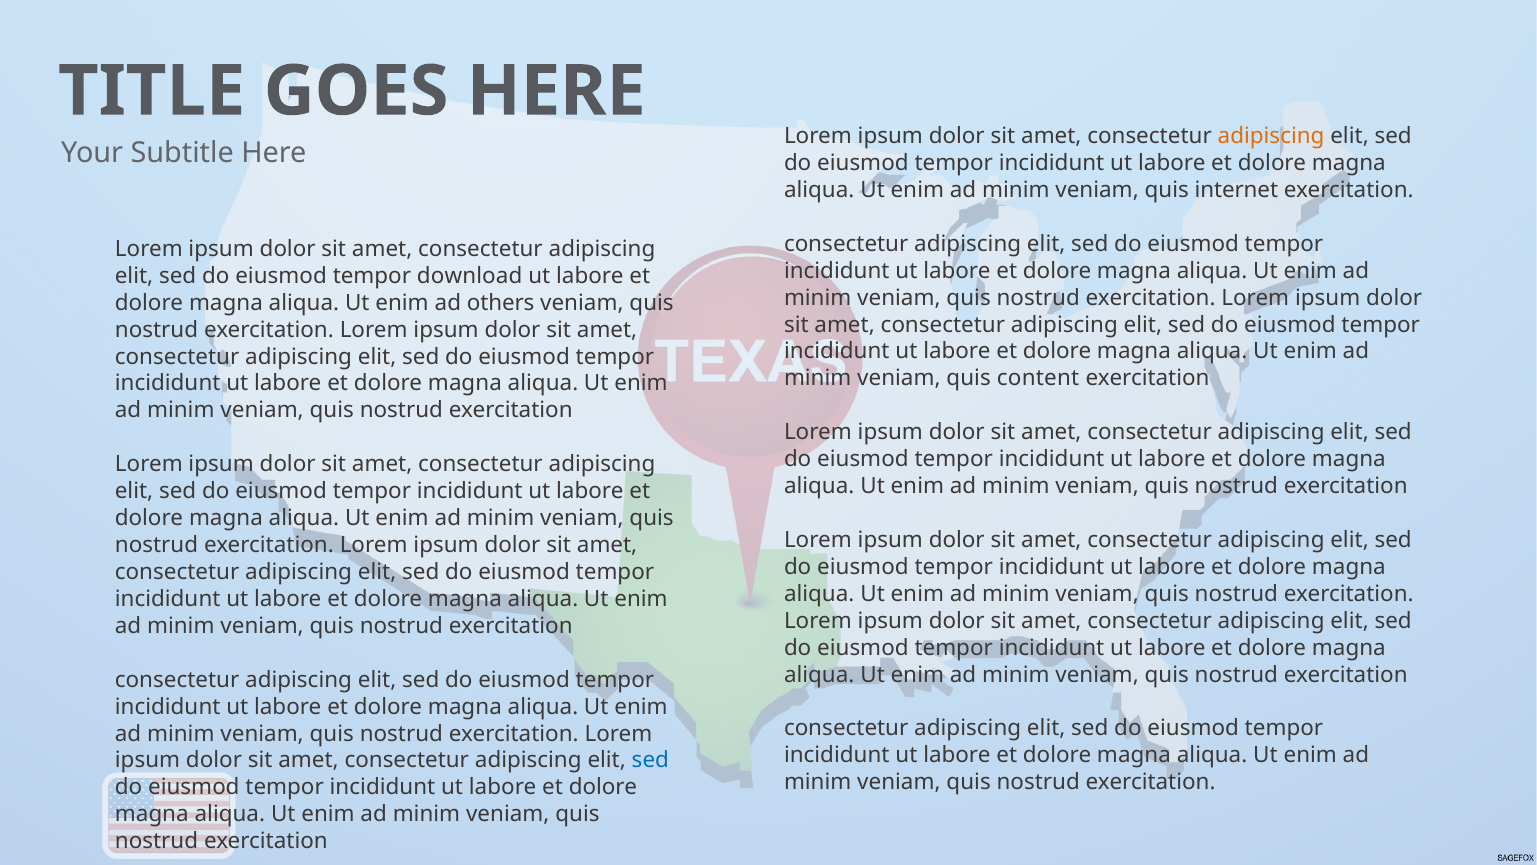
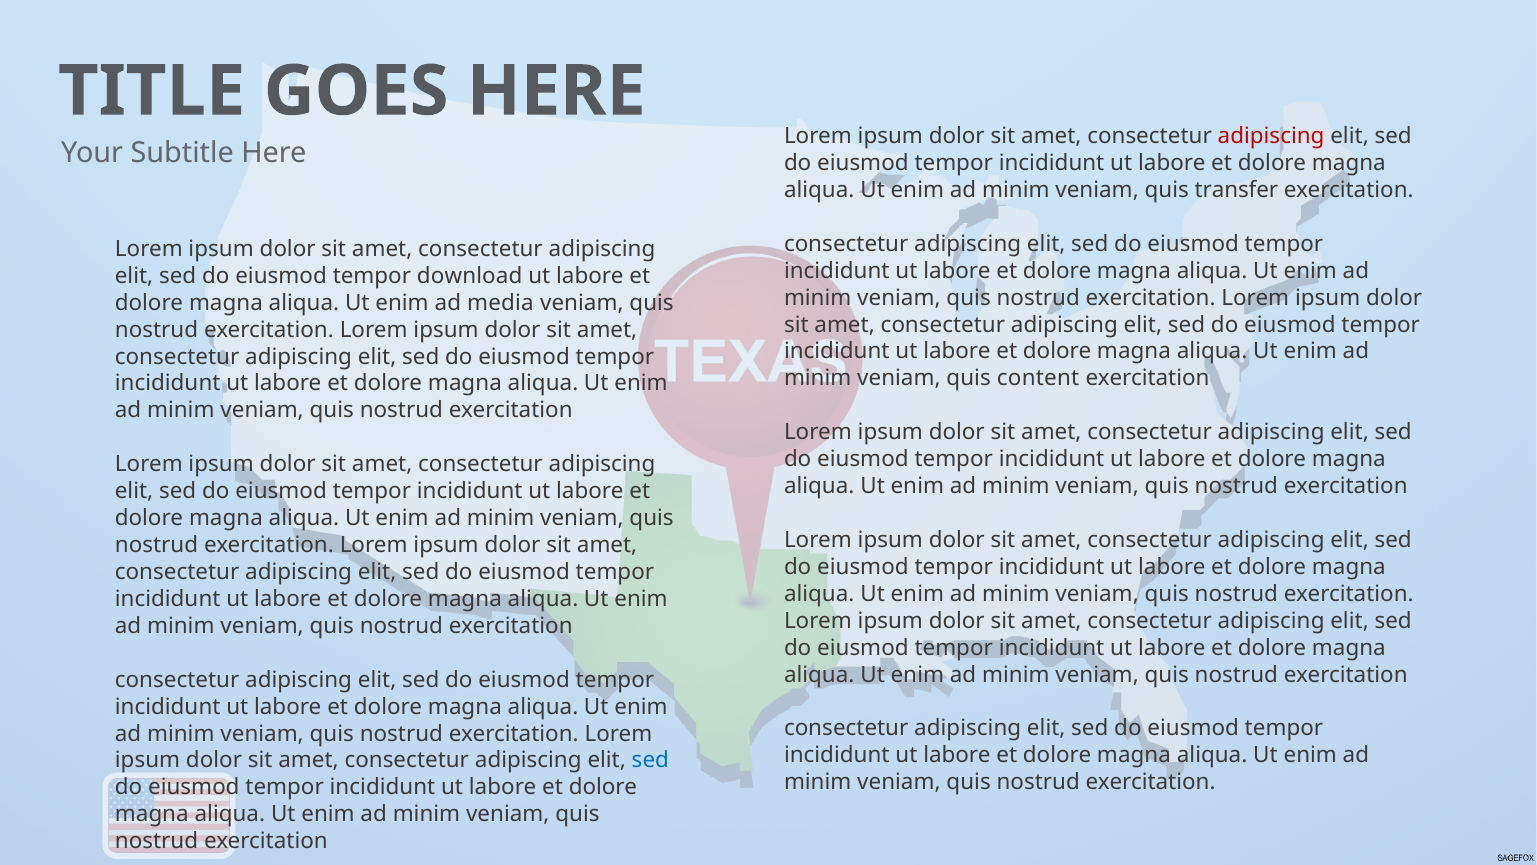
adipiscing colour: orange -> red (1271, 136)
internet: internet -> transfer (1236, 190)
others: others -> media (500, 303)
